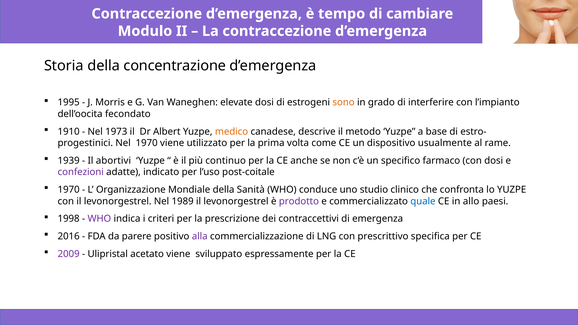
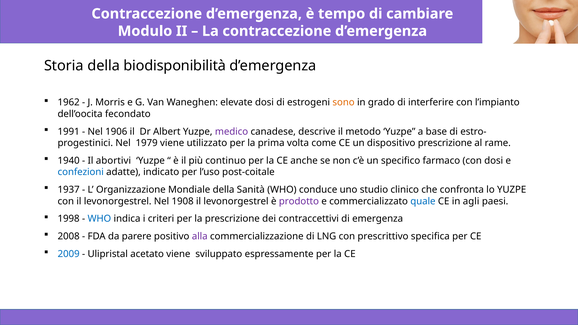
concentrazione: concentrazione -> biodisponibilità (175, 66)
1995: 1995 -> 1962 (69, 102)
1910: 1910 -> 1991 (69, 132)
1973: 1973 -> 1906 (116, 132)
medico colour: orange -> purple (232, 132)
Nel 1970: 1970 -> 1979 (147, 143)
dispositivo usualmente: usualmente -> prescrizione (445, 143)
1939: 1939 -> 1940 (69, 161)
confezioni colour: purple -> blue (81, 172)
1970: 1970 -> 1937 (69, 190)
1989: 1989 -> 1908 (183, 201)
allo: allo -> agli (471, 201)
WHO colour: purple -> blue (99, 219)
2016: 2016 -> 2008 (69, 236)
2009 colour: purple -> blue (69, 254)
